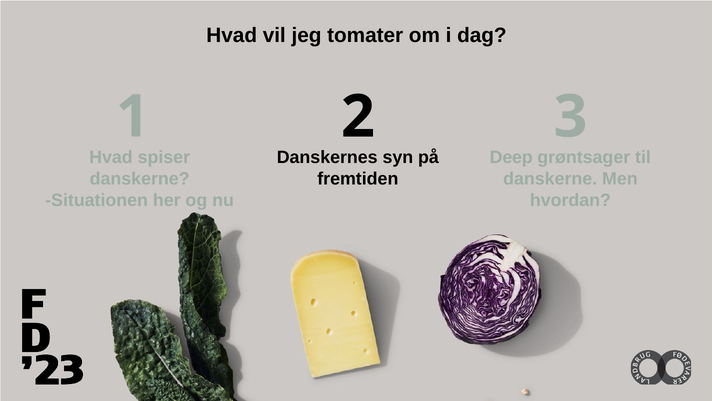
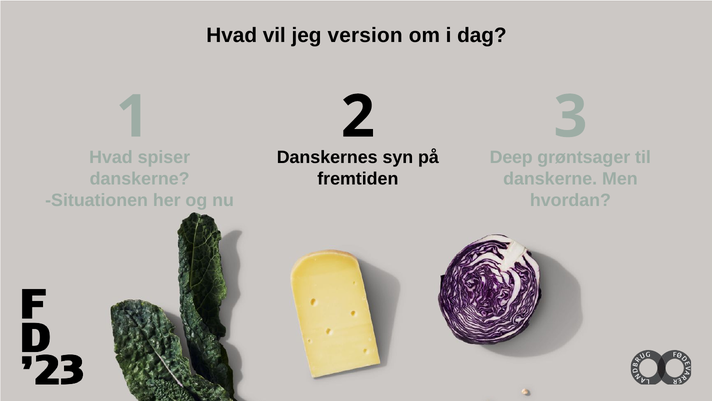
tomater: tomater -> version (365, 35)
